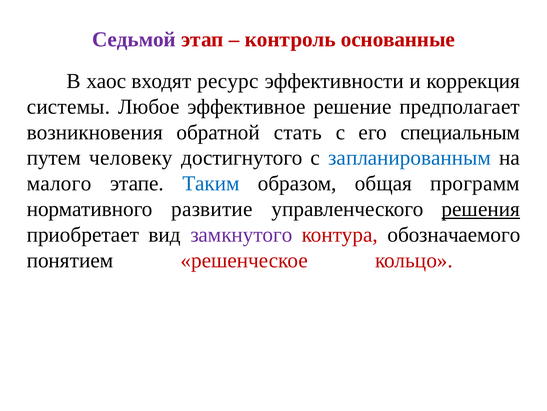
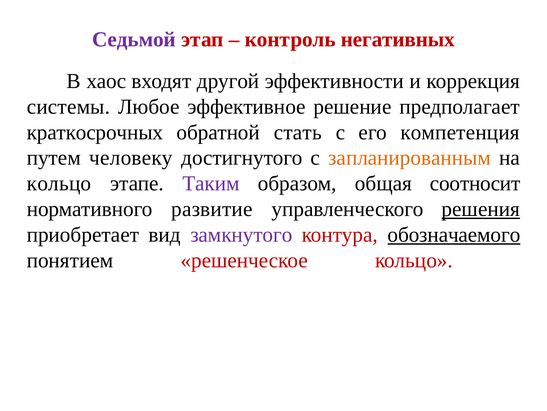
основанные: основанные -> негативных (398, 39)
ресурс: ресурс -> другой (228, 81)
возникновения: возникновения -> краткосрочных (95, 132)
специальным: специальным -> компетенция (460, 132)
запланированным colour: blue -> orange (410, 158)
малого: малого -> кольцо (59, 183)
Таким colour: blue -> purple (211, 183)
программ: программ -> соотносит (475, 183)
обозначаемого underline: none -> present (454, 234)
